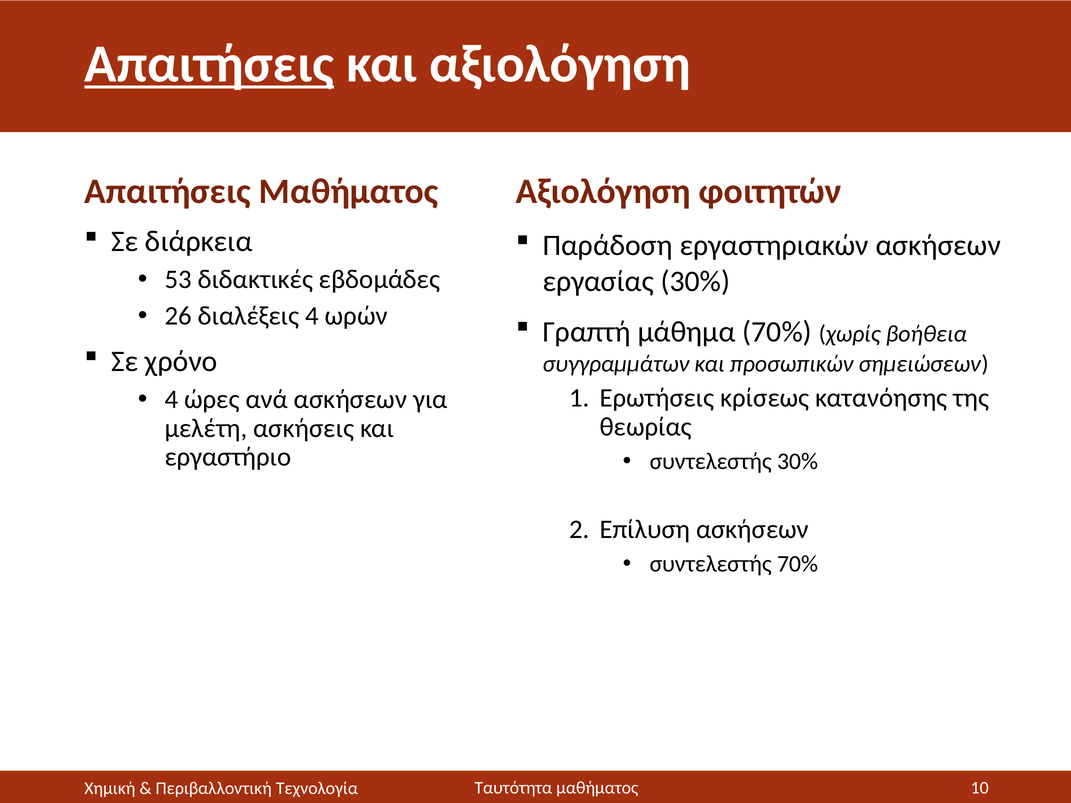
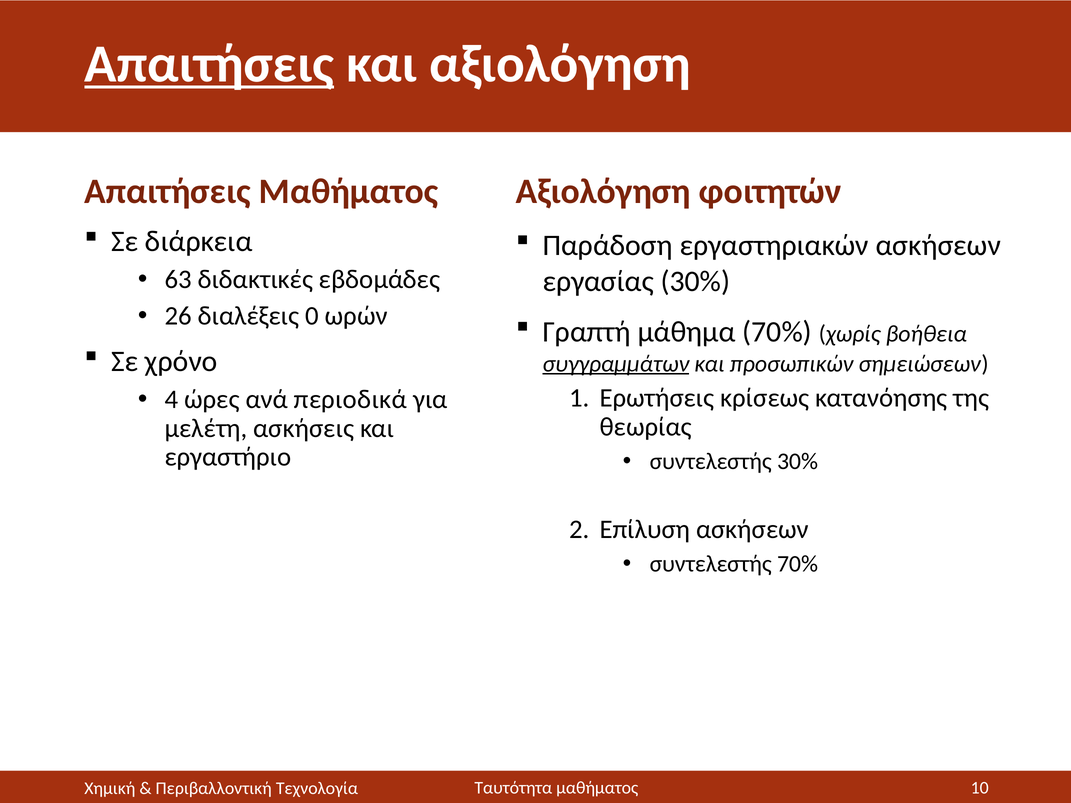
53: 53 -> 63 (178, 280)
διαλέξεις 4: 4 -> 0 (312, 316)
συγγραμμάτων underline: none -> present (616, 364)
ανά ασκήσεων: ασκήσεων -> περιοδικά (350, 399)
